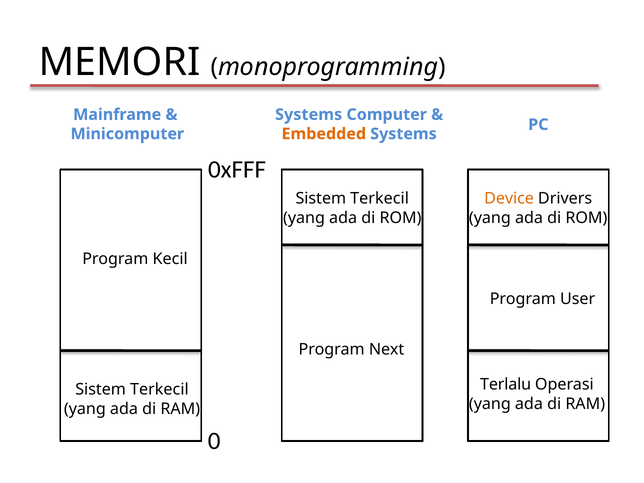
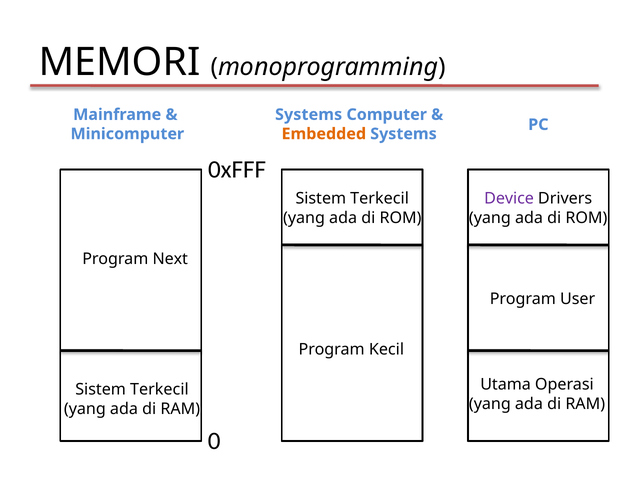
Device colour: orange -> purple (509, 198)
Kecil: Kecil -> Next (170, 259)
Next: Next -> Kecil (386, 349)
Terlalu: Terlalu -> Utama (506, 385)
